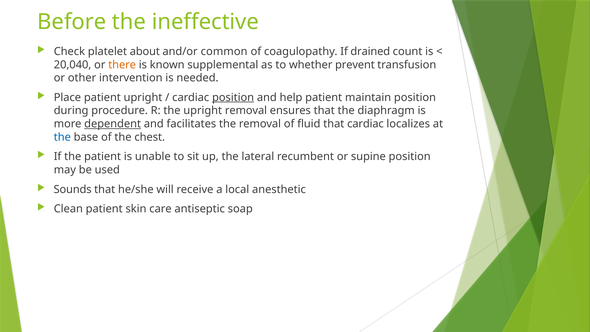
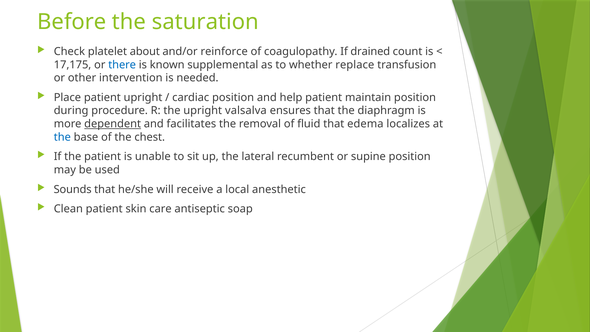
ineffective: ineffective -> saturation (205, 22)
common: common -> reinforce (224, 51)
20,040: 20,040 -> 17,175 (73, 65)
there colour: orange -> blue (122, 65)
prevent: prevent -> replace (355, 65)
position underline: present -> none (233, 97)
upright removal: removal -> valsalva (246, 111)
that cardiac: cardiac -> edema (365, 124)
